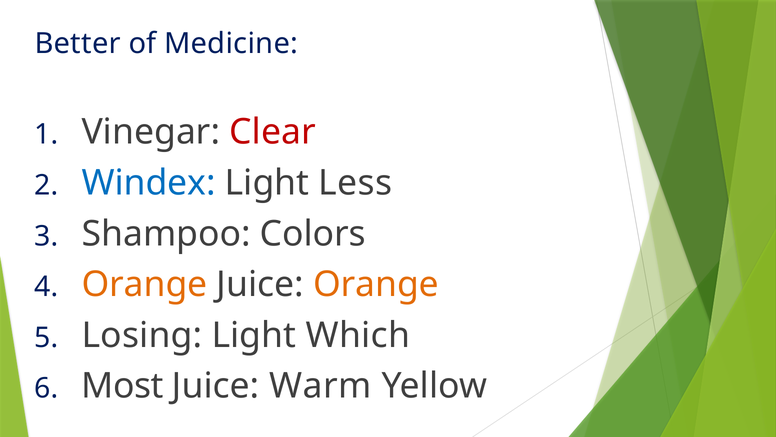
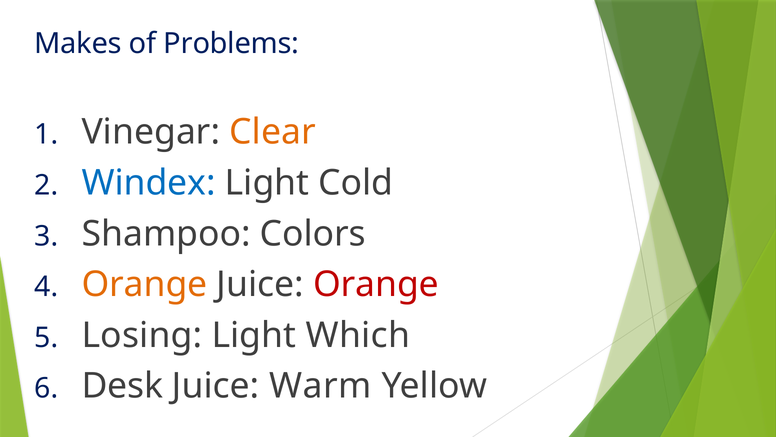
Better: Better -> Makes (78, 44)
Medicine: Medicine -> Problems (231, 44)
Clear colour: red -> orange (273, 132)
Less: Less -> Cold (356, 183)
Orange colour: orange -> red (376, 284)
Most: Most -> Desk (122, 386)
